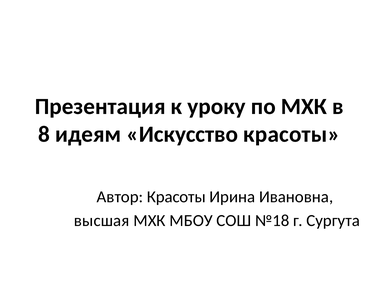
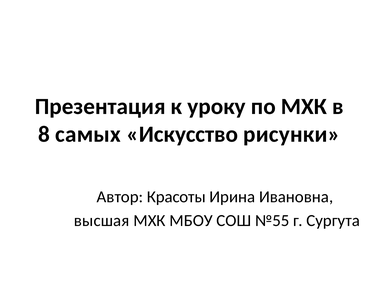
идеям: идеям -> самых (88, 134)
Искусство красоты: красоты -> рисунки (292, 134)
№18: №18 -> №55 (272, 221)
